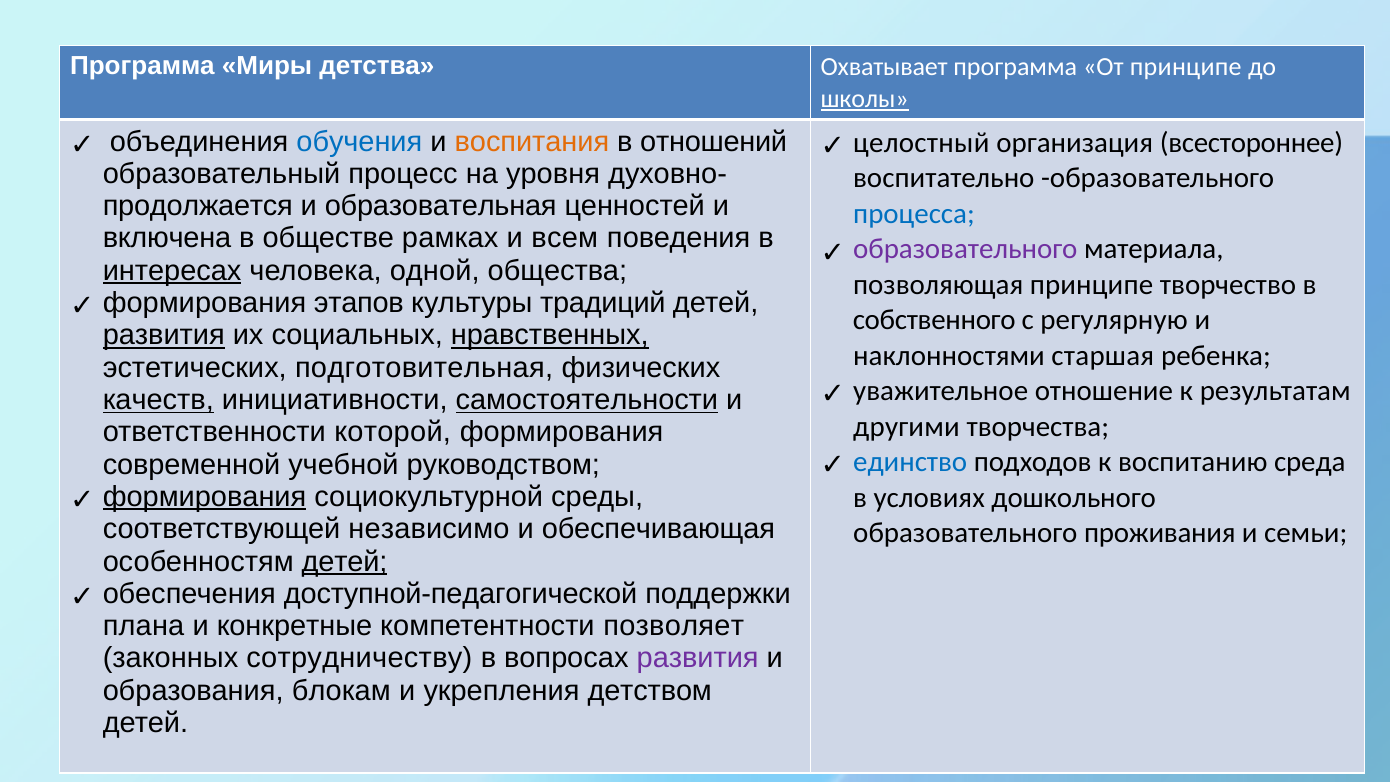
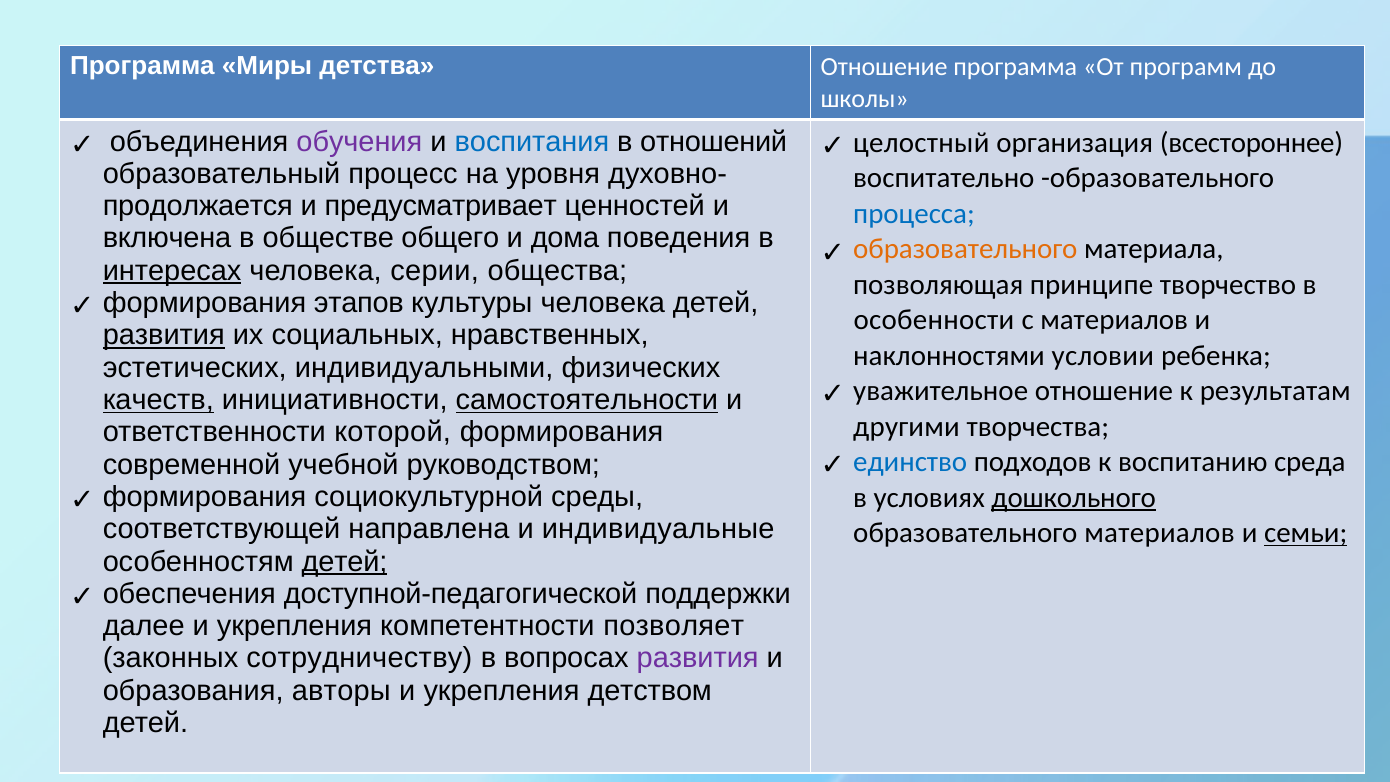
детства Охватывает: Охватывает -> Отношение (884, 67)
От принципе: принципе -> программ (1186, 67)
школы underline: present -> none (865, 99)
обучения colour: blue -> purple (359, 141)
воспитания colour: orange -> blue (532, 141)
образовательная: образовательная -> предусматривает (441, 206)
рамках: рамках -> общего (450, 238)
всем: всем -> дома (565, 238)
образовательного colour: purple -> orange (965, 249)
одной: одной -> серии (435, 271)
культуры традиций: традиций -> человека (603, 303)
собственного: собственного -> особенности (934, 320)
с регулярную: регулярную -> материалов (1114, 320)
нравственных underline: present -> none (550, 335)
старшая: старшая -> условии (1103, 356)
подготовительная: подготовительная -> индивидуальными (424, 368)
дошкольного underline: none -> present (1074, 497)
формирования underline: present -> none (205, 497)
независимо: независимо -> направлена (429, 529)
обеспечивающая: обеспечивающая -> индивидуальные (658, 529)
образовательного проживания: проживания -> материалов (1159, 533)
семьи underline: none -> present (1306, 533)
плана: плана -> далее (144, 626)
конкретные: конкретные -> укрепления (294, 626)
блокам: блокам -> авторы (341, 691)
